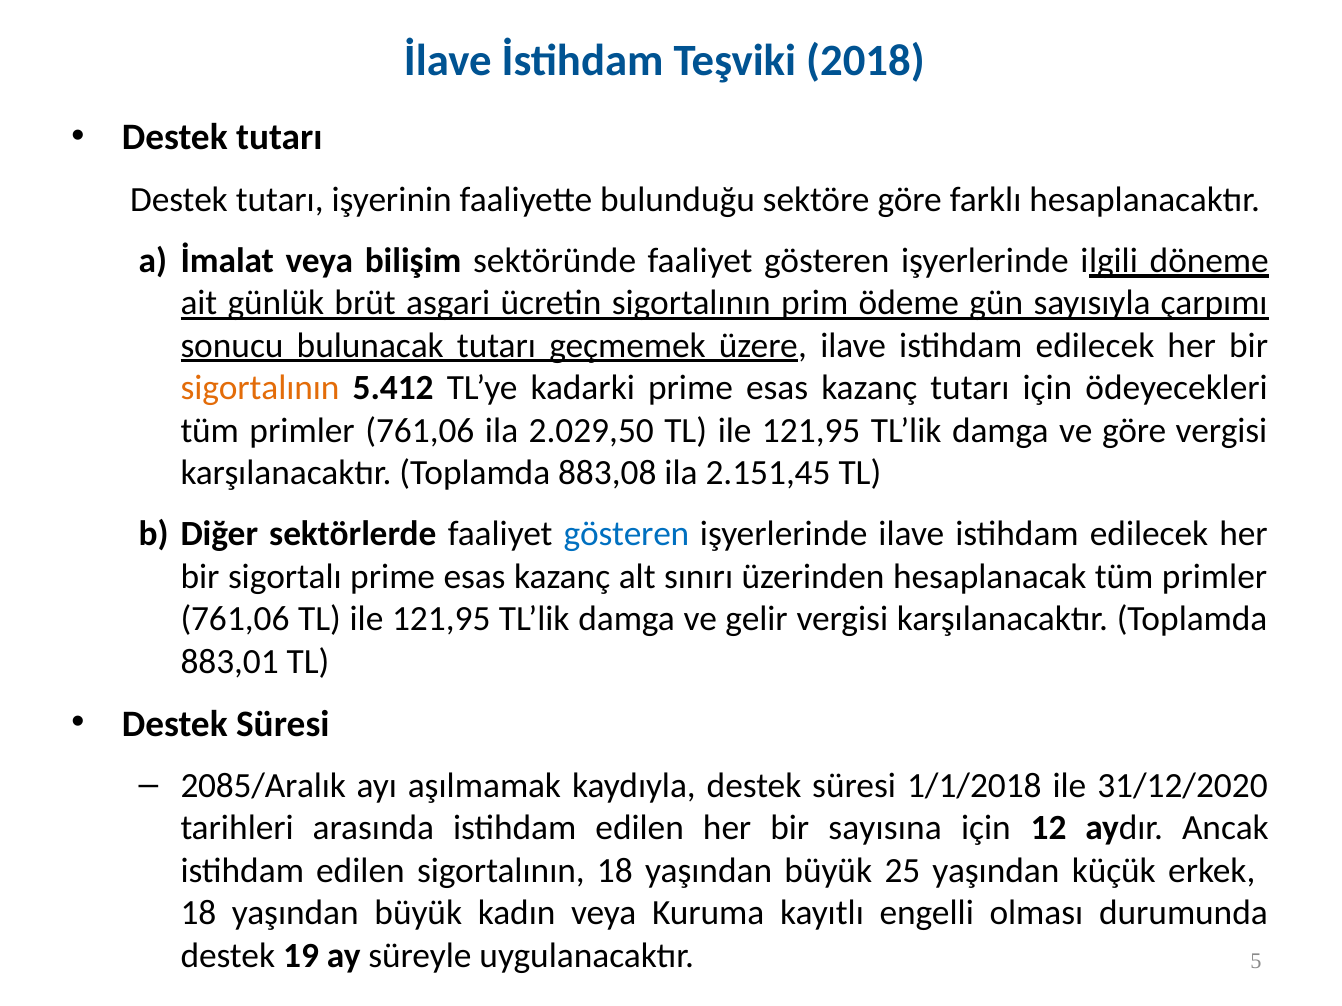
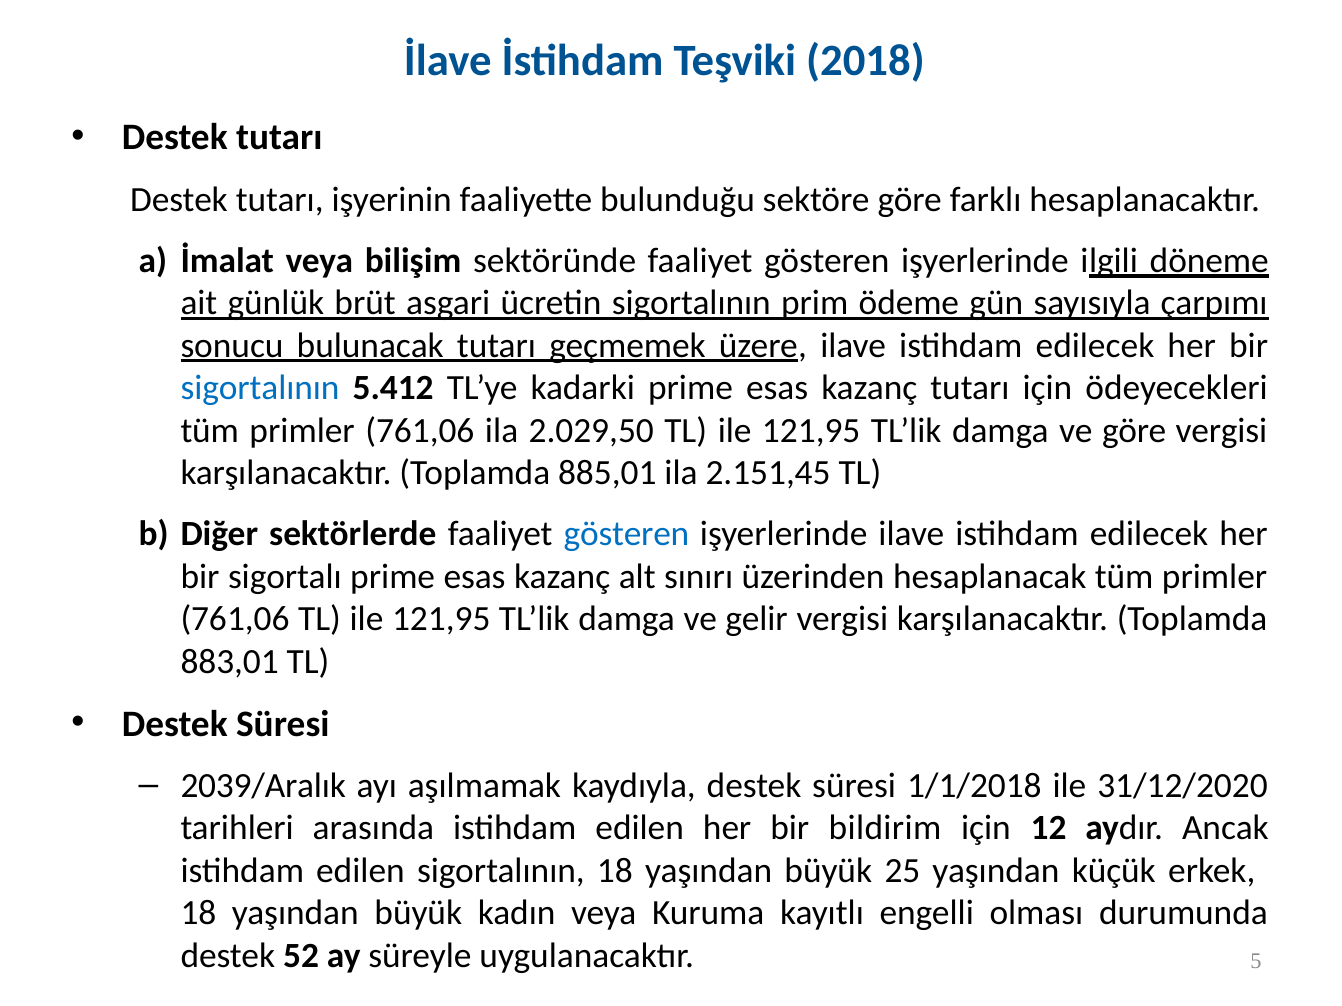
sigortalının colour: orange -> blue (260, 388)
883,08: 883,08 -> 885,01 (607, 473)
2085/Aralık: 2085/Aralık -> 2039/Aralık (263, 786)
sayısına: sayısına -> bildirim (885, 829)
19: 19 -> 52 (301, 956)
